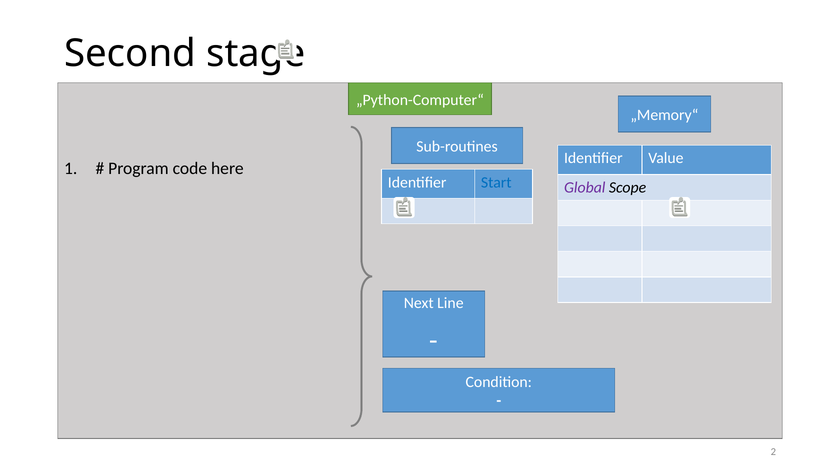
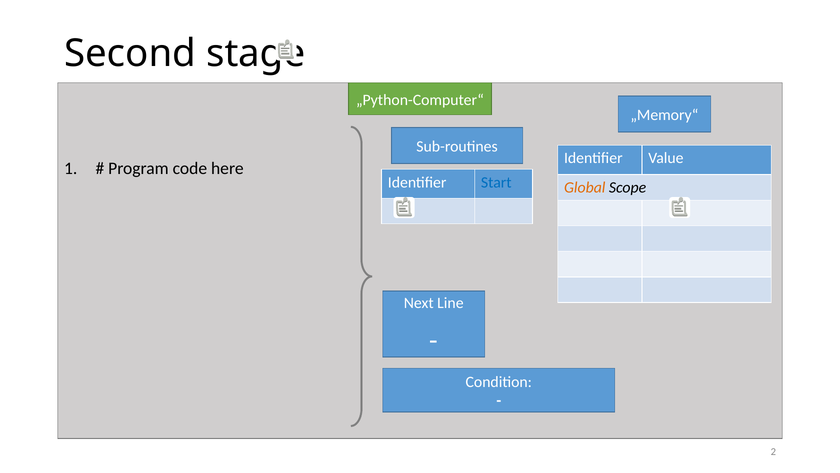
Global colour: purple -> orange (585, 187)
